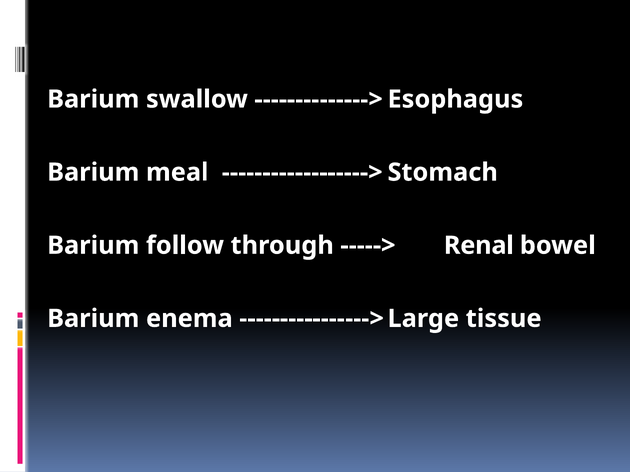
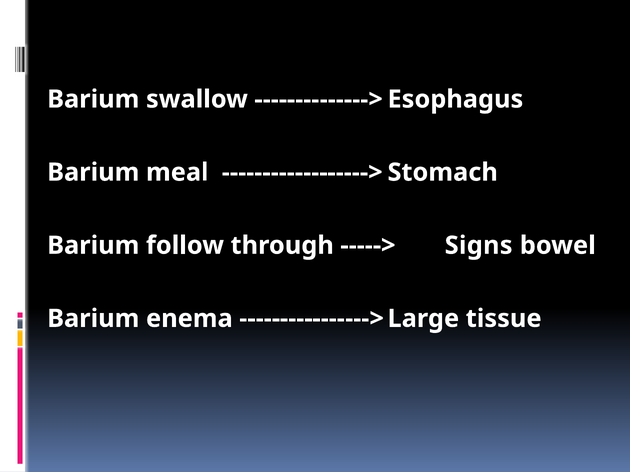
Renal: Renal -> Signs (479, 246)
